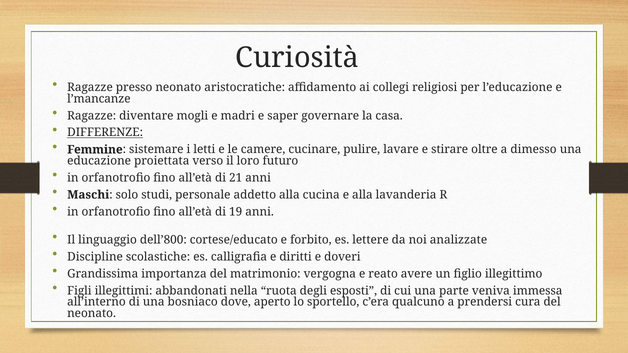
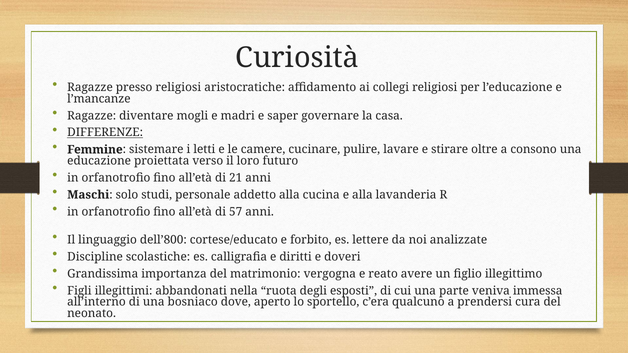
presso neonato: neonato -> religiosi (178, 87)
dimesso: dimesso -> consono (534, 150)
19: 19 -> 57 (236, 212)
